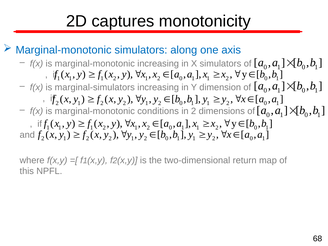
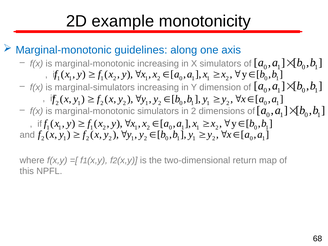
captures: captures -> example (123, 21)
Marginal-monotonic simulators: simulators -> guidelines (141, 50)
marginal-monotonic conditions: conditions -> simulators (158, 111)
